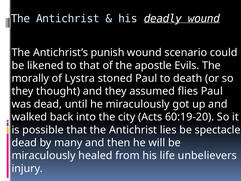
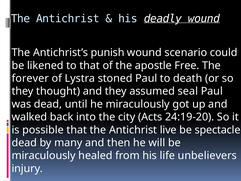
Evils: Evils -> Free (187, 65)
morally: morally -> forever (30, 78)
flies: flies -> seal (188, 91)
60:19-20: 60:19-20 -> 24:19-20 (190, 117)
lies: lies -> live (168, 130)
